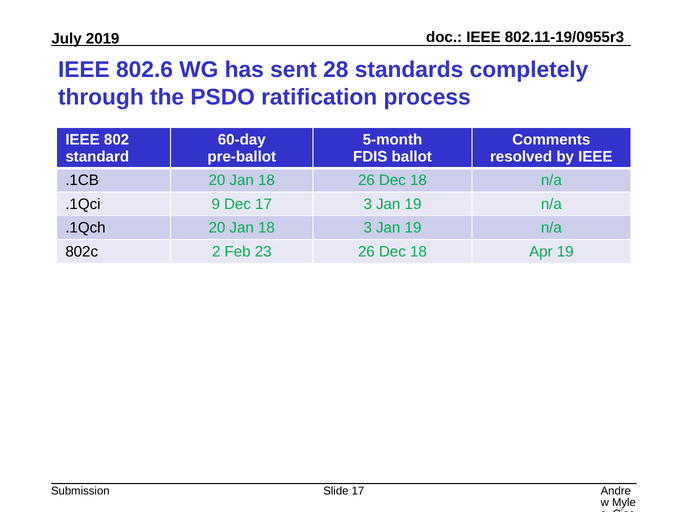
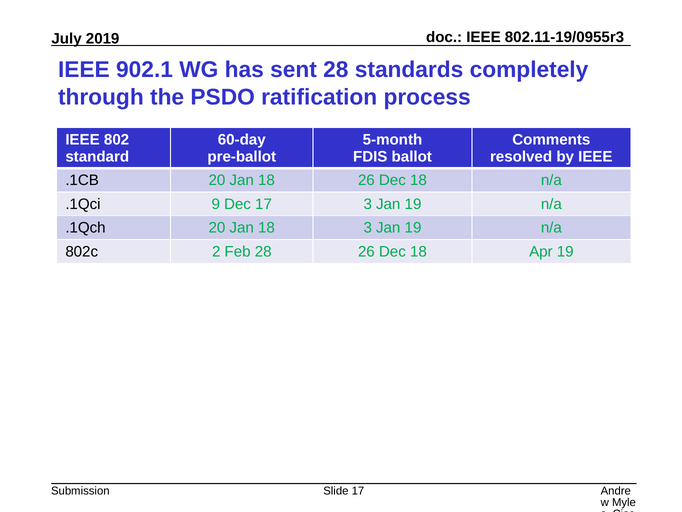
802.6: 802.6 -> 902.1 (145, 70)
Feb 23: 23 -> 28 (263, 251)
